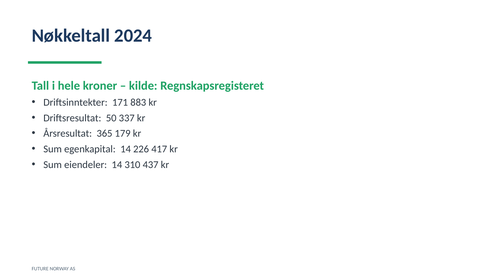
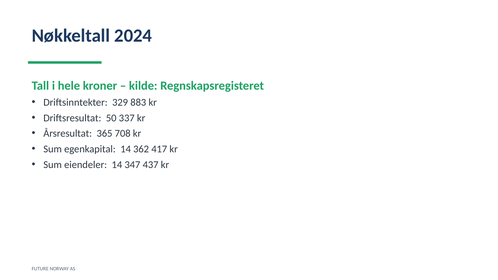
171: 171 -> 329 (120, 102)
179: 179 -> 708 (123, 134)
226: 226 -> 362 (141, 149)
310: 310 -> 347 (132, 165)
